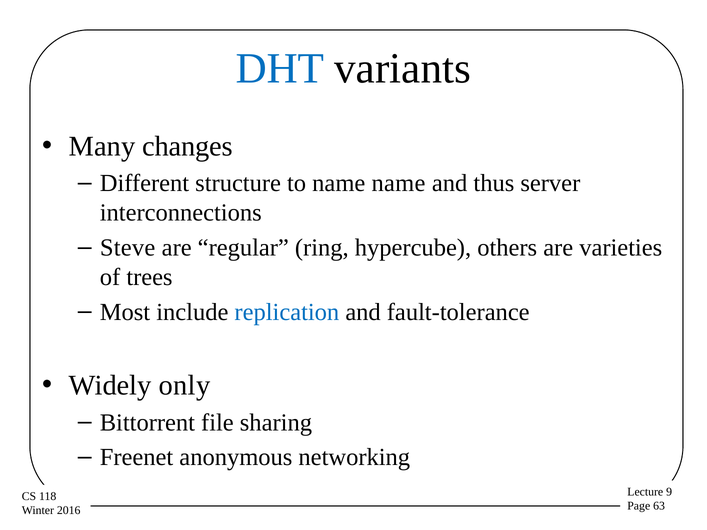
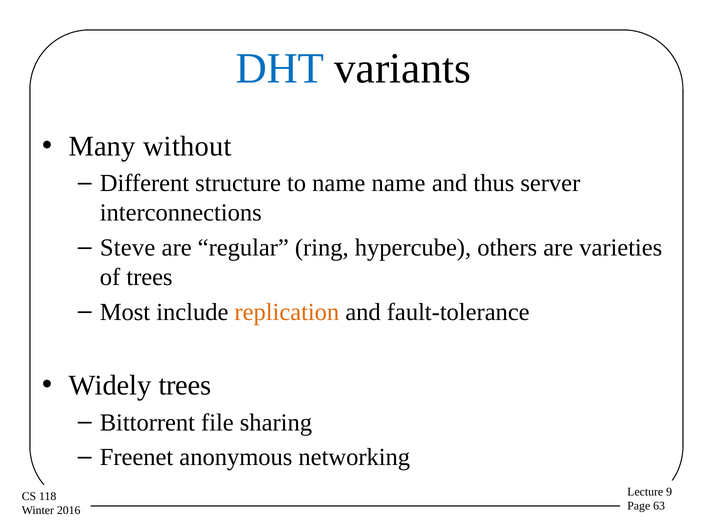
changes: changes -> without (187, 146)
replication colour: blue -> orange (287, 312)
Widely only: only -> trees (185, 386)
